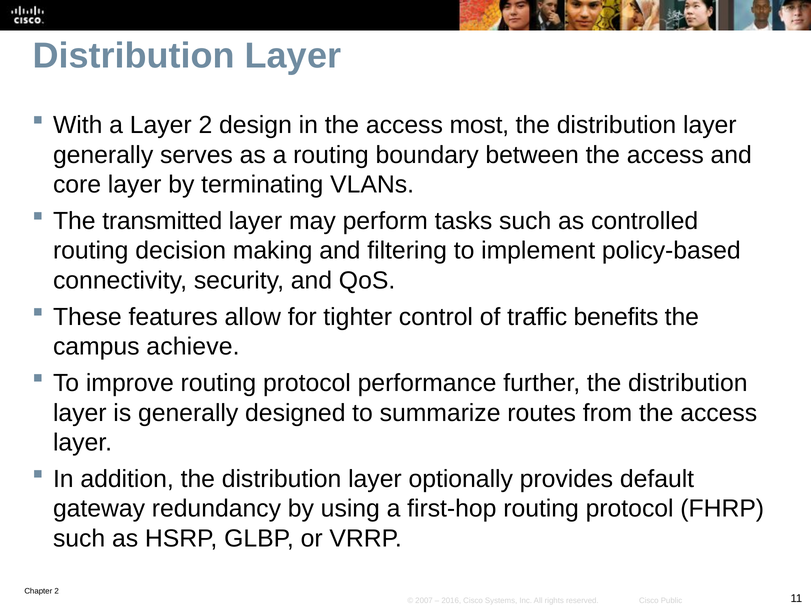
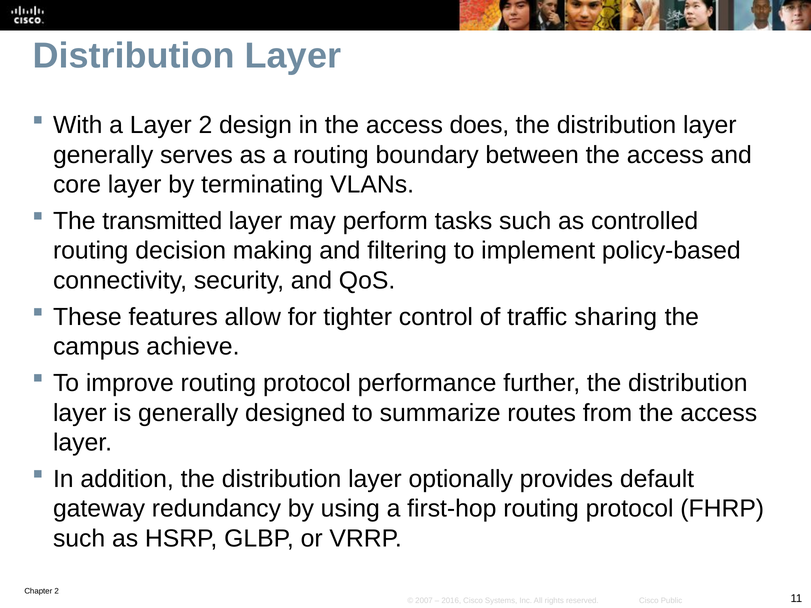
most: most -> does (479, 125)
benefits: benefits -> sharing (616, 317)
